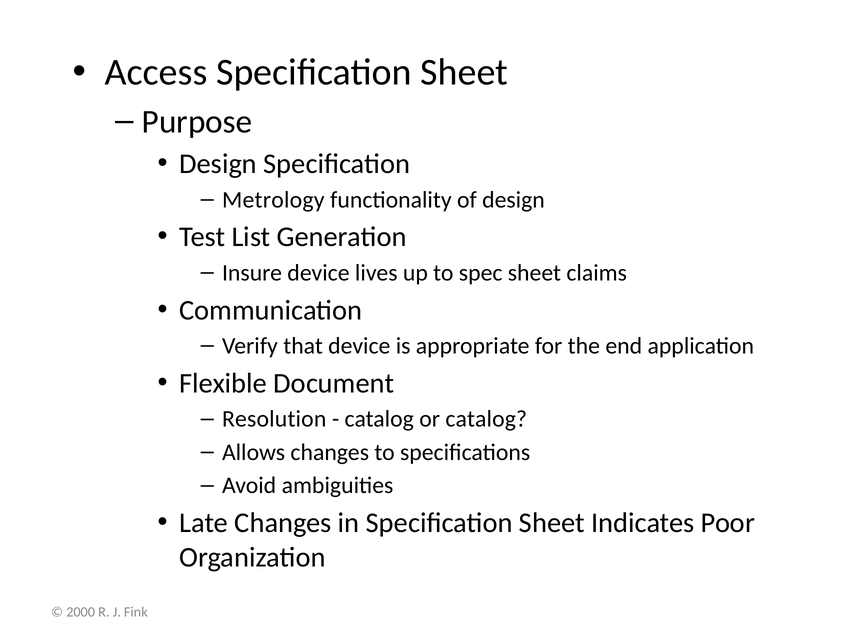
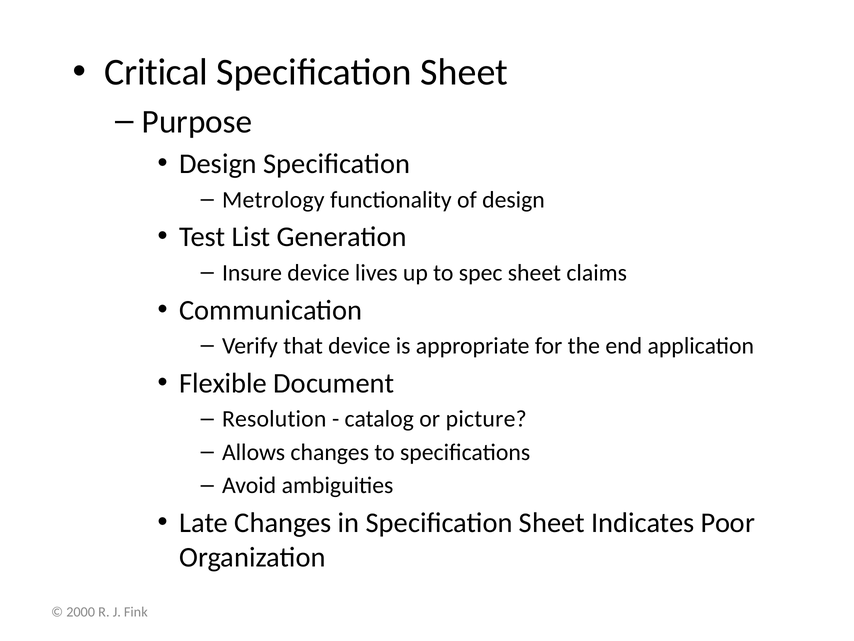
Access: Access -> Critical (156, 72)
or catalog: catalog -> picture (486, 419)
